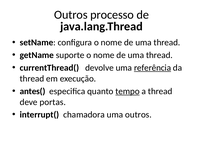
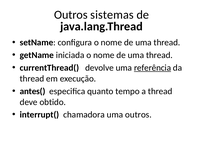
processo: processo -> sistemas (112, 15)
suporte: suporte -> iniciada (70, 55)
tempo underline: present -> none (128, 91)
portas: portas -> obtido (53, 102)
